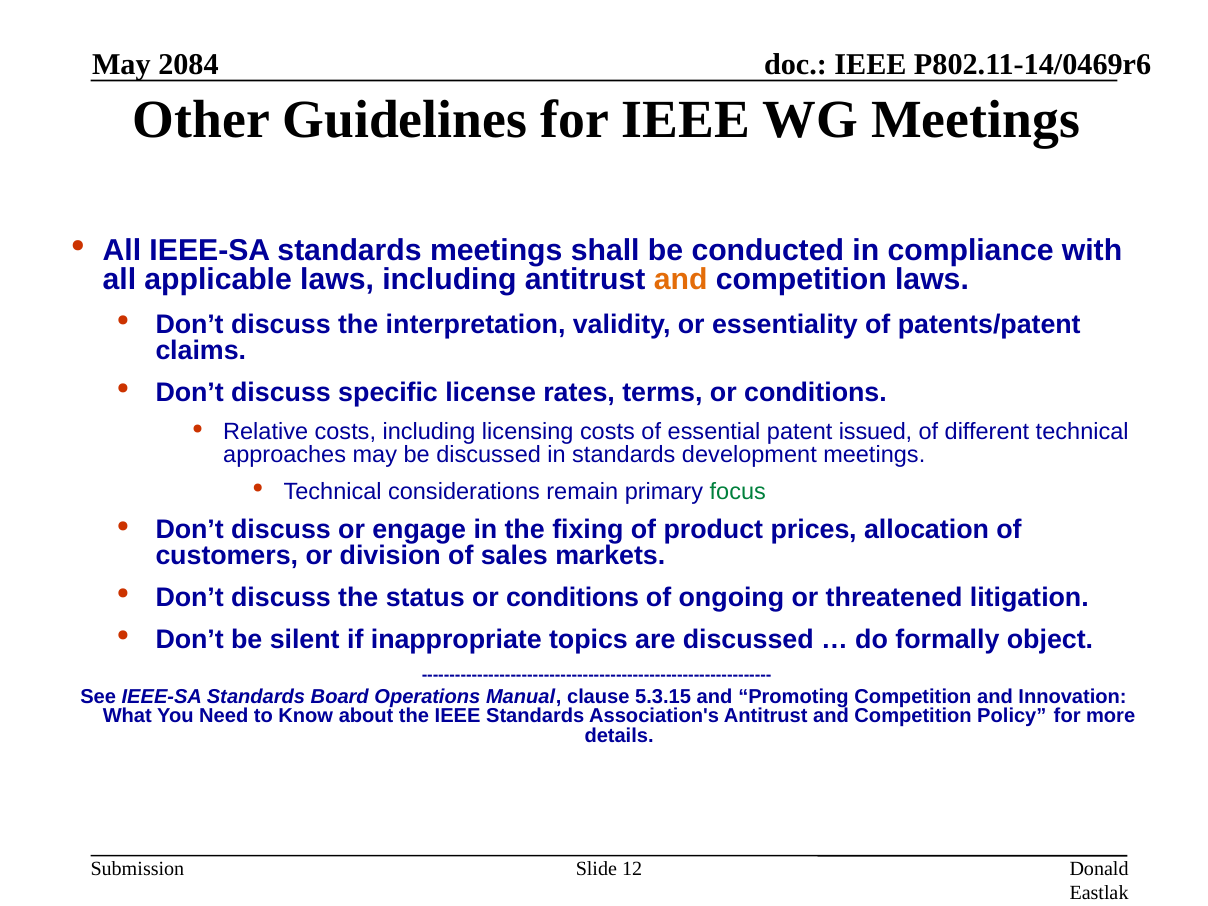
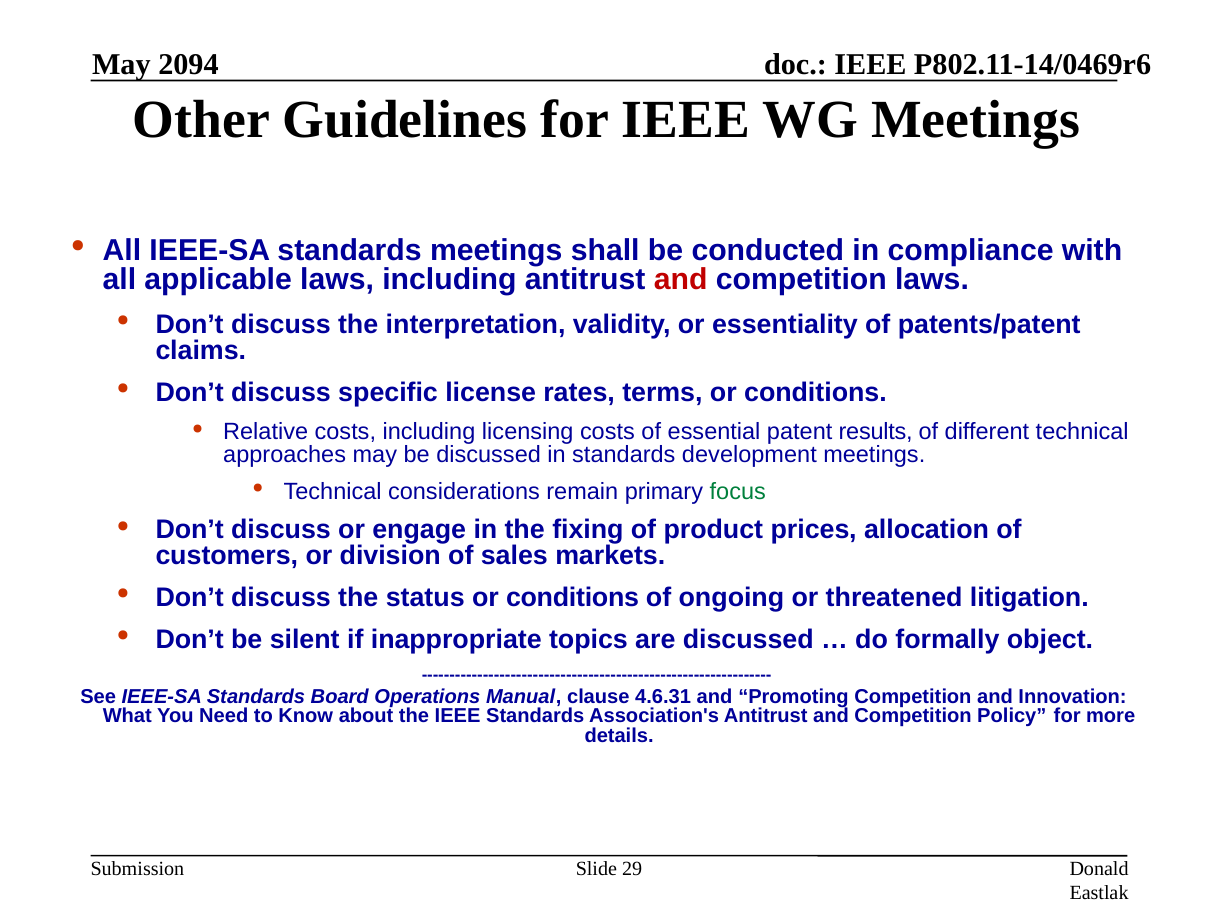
2084: 2084 -> 2094 (188, 64)
and colour: orange -> red (681, 280)
issued: issued -> results (876, 432)
5.3.15: 5.3.15 -> 4.6.31 (663, 697)
12: 12 -> 29 (632, 869)
